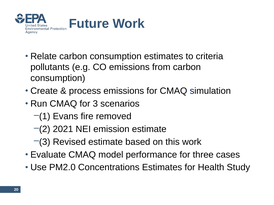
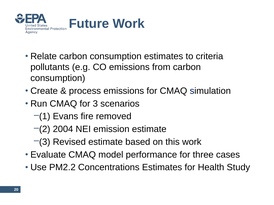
2021: 2021 -> 2004 (63, 129)
PM2.0: PM2.0 -> PM2.2 (62, 168)
